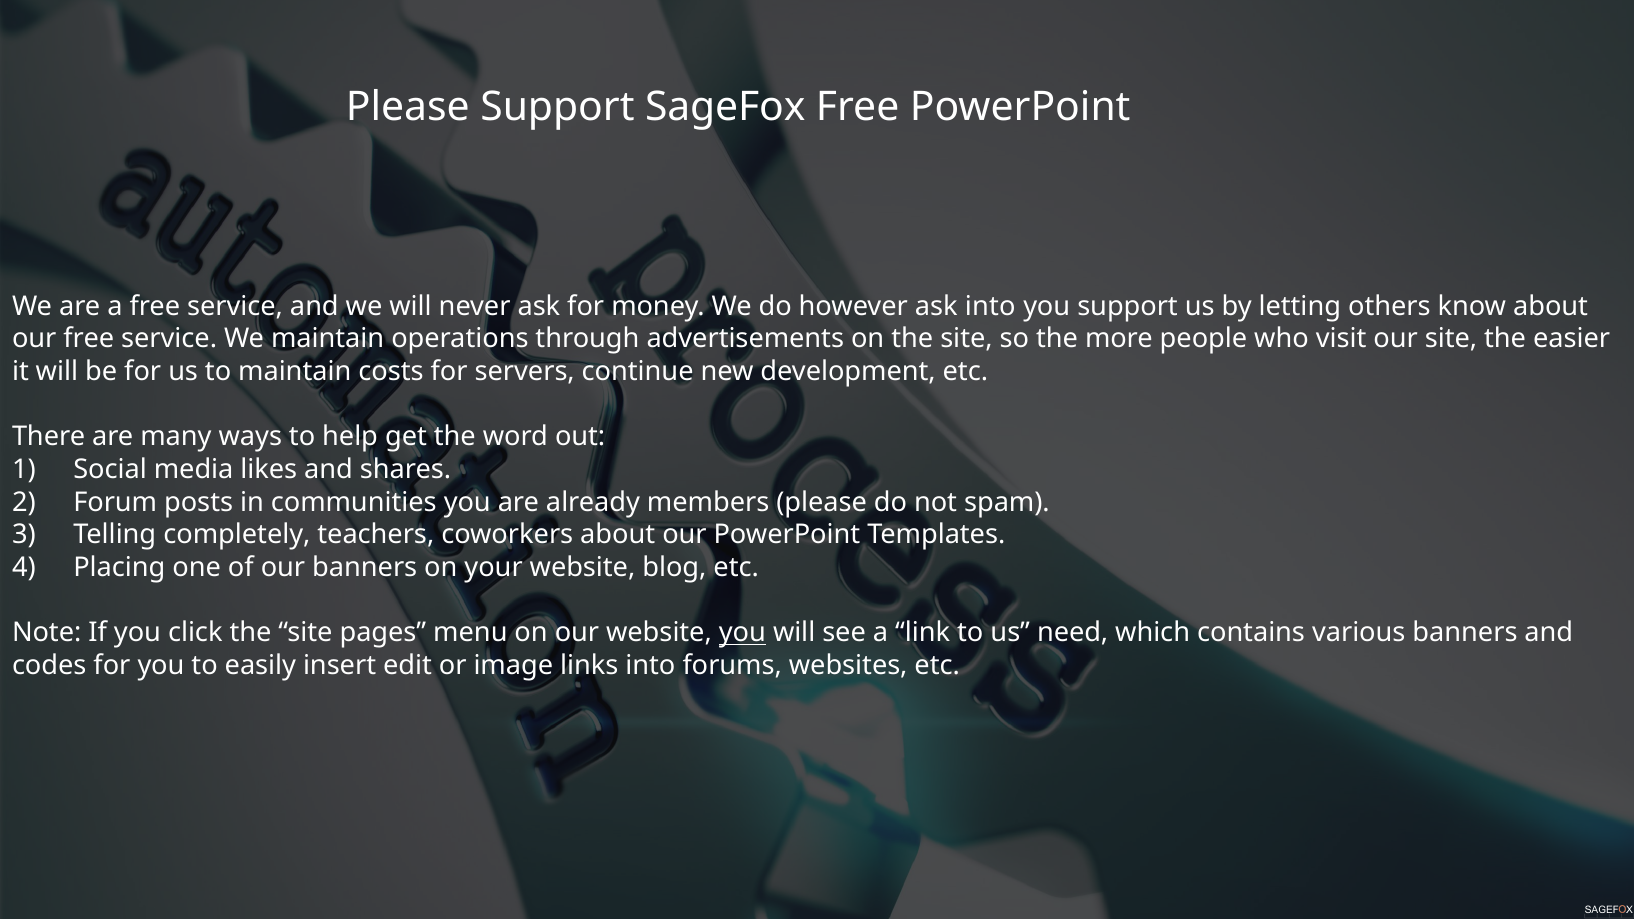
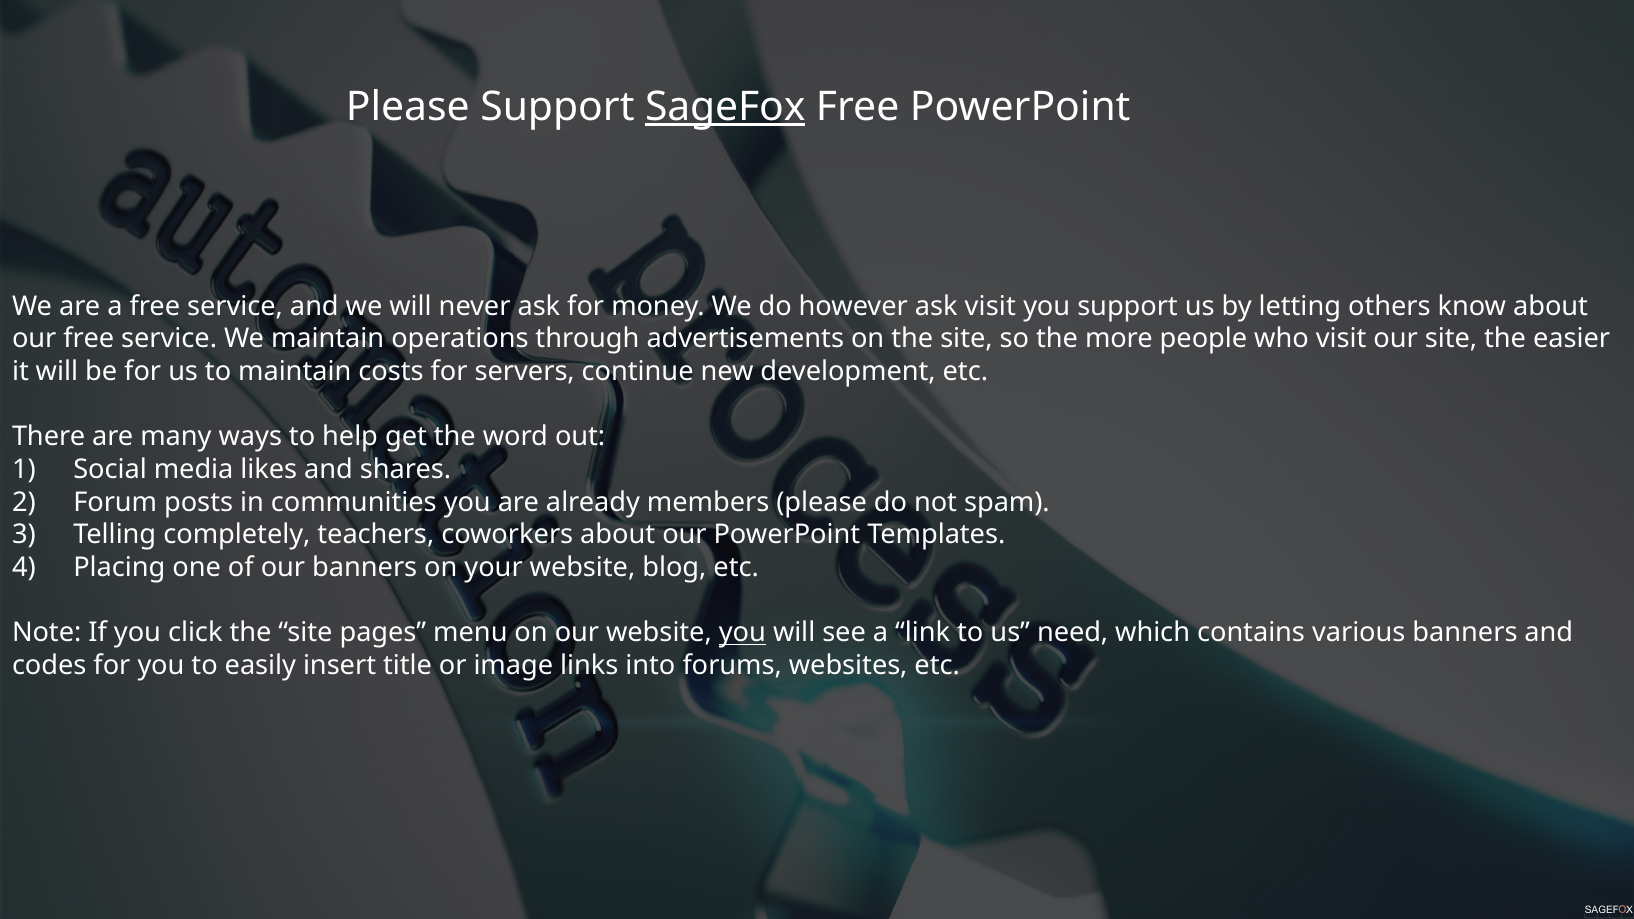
SageFox underline: none -> present (725, 107)
ask into: into -> visit (990, 306)
edit: edit -> title (408, 666)
